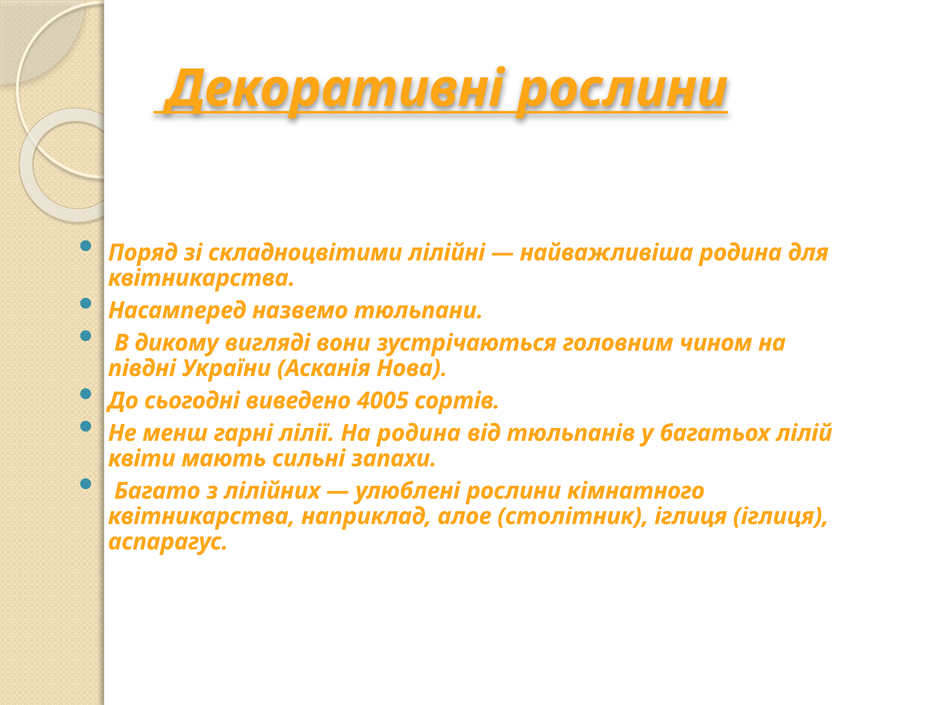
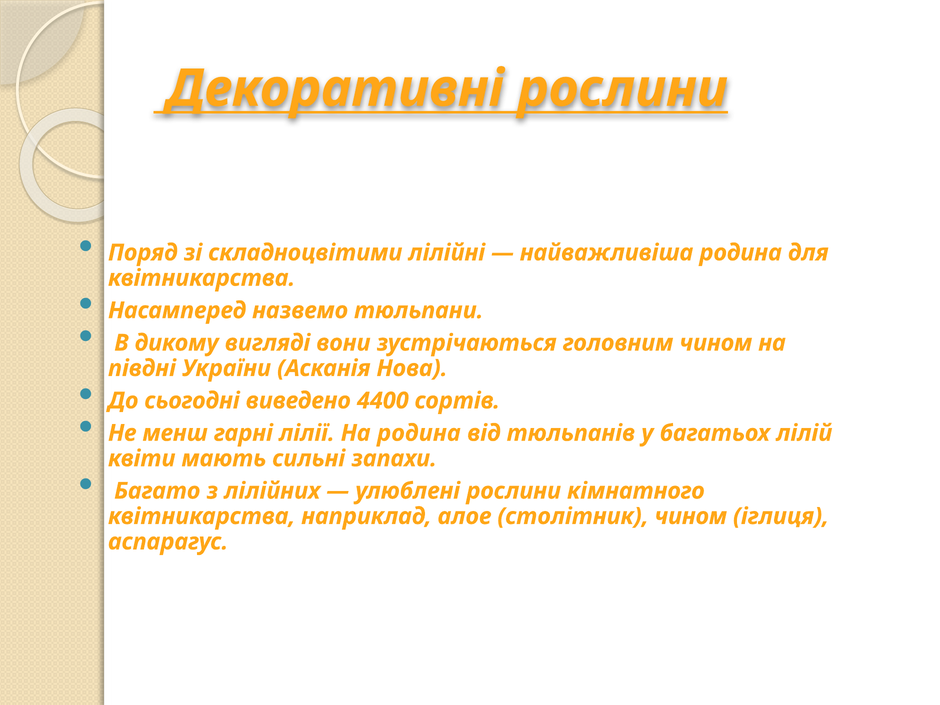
4005: 4005 -> 4400 (383, 401)
столітник іглиця: іглиця -> чином (691, 516)
